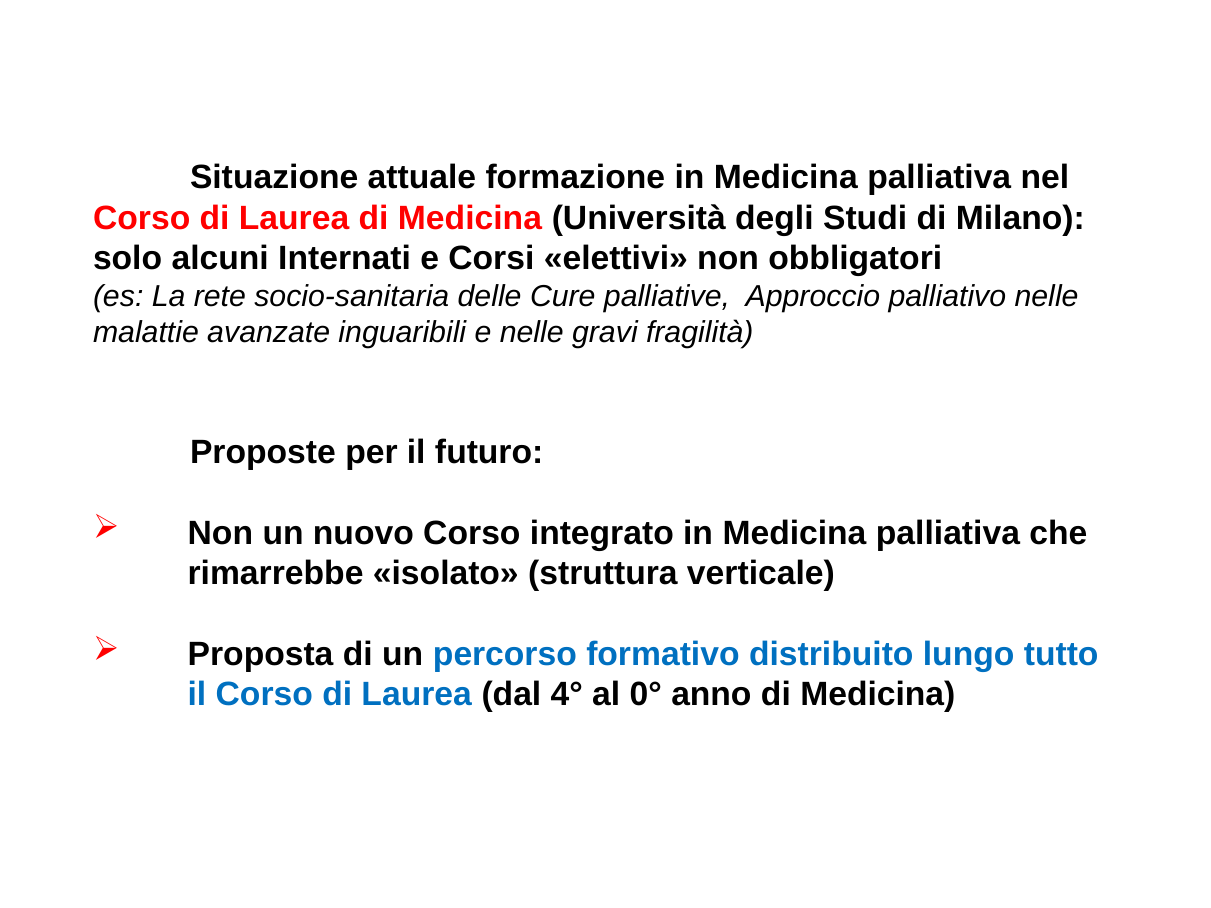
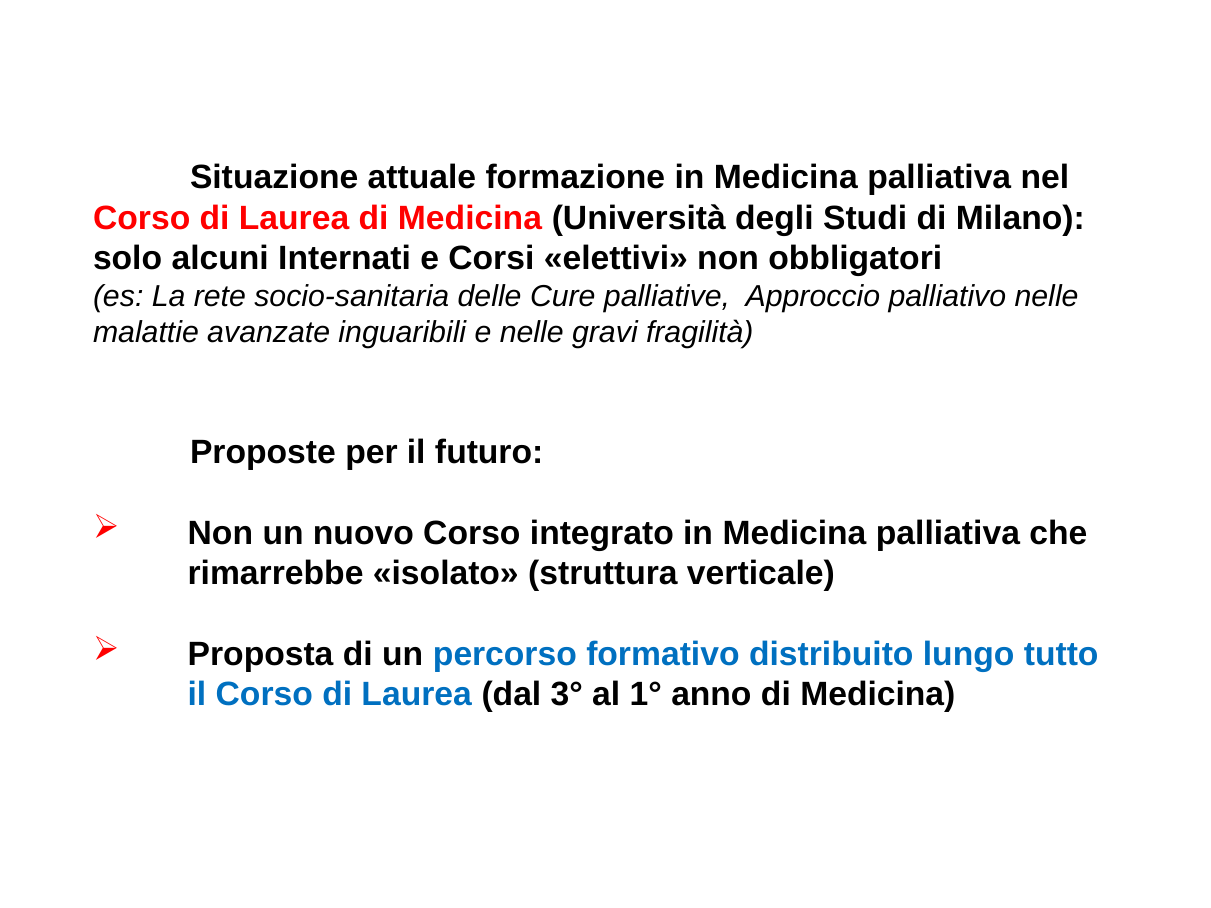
4°: 4° -> 3° (567, 695)
0°: 0° -> 1° (646, 695)
